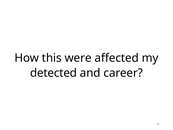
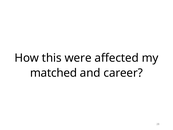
detected: detected -> matched (54, 73)
